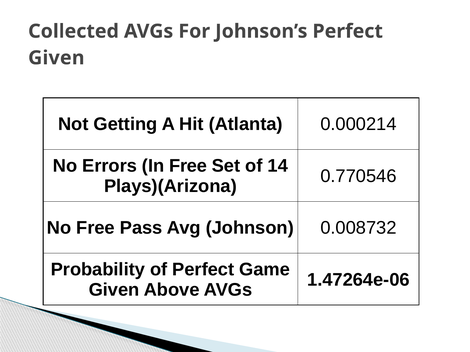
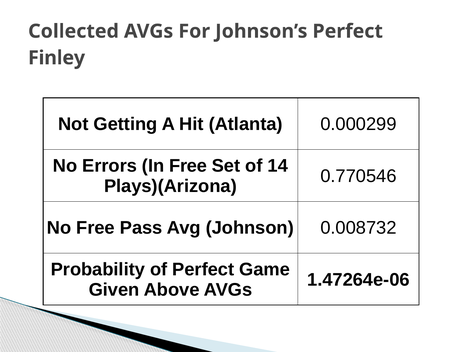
Given: Given -> Finley (57, 58)
0.000214: 0.000214 -> 0.000299 (358, 124)
